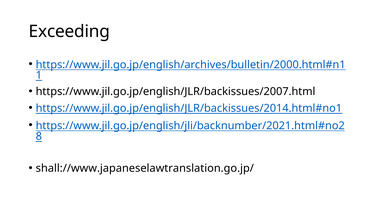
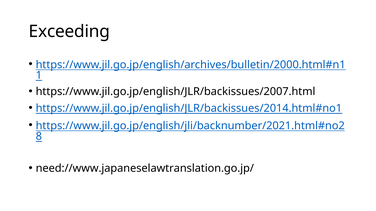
shall://www.japaneselawtranslation.go.jp/: shall://www.japaneselawtranslation.go.jp/ -> need://www.japaneselawtranslation.go.jp/ (145, 169)
